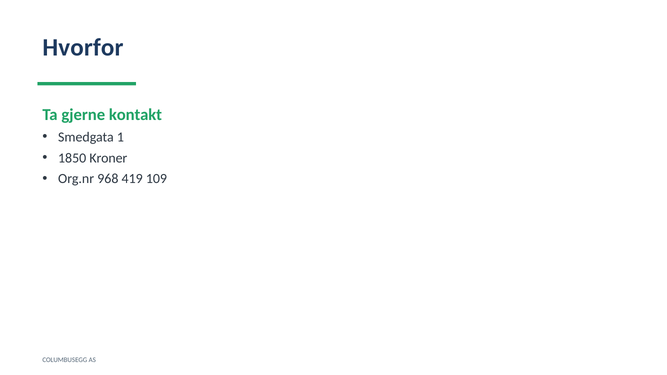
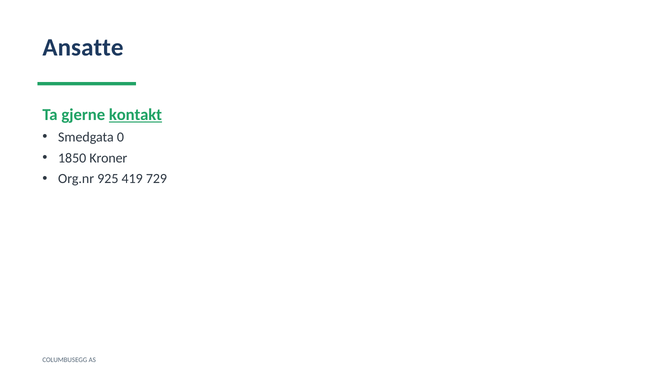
Hvorfor: Hvorfor -> Ansatte (83, 48)
kontakt underline: none -> present (135, 115)
1: 1 -> 0 (120, 137)
968: 968 -> 925 (108, 179)
109: 109 -> 729 (156, 179)
